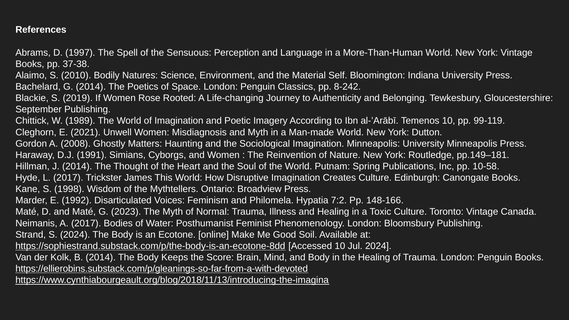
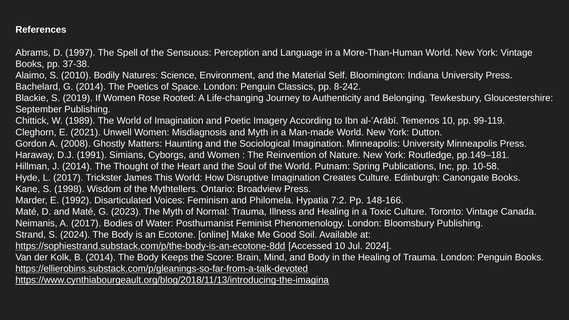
https://ellierobins.substack.com/p/gleanings-so-far-from-a-with-devoted: https://ellierobins.substack.com/p/gleanings-so-far-from-a-with-devoted -> https://ellierobins.substack.com/p/gleanings-so-far-from-a-talk-devoted (162, 269)
